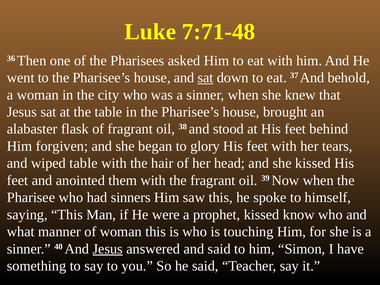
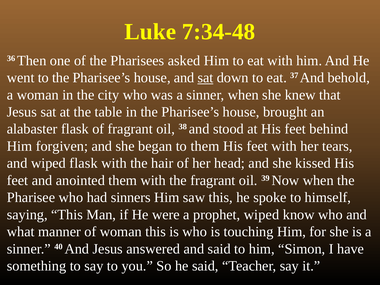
7:71-48: 7:71-48 -> 7:34-48 (219, 32)
to glory: glory -> them (205, 146)
wiped table: table -> flask (84, 163)
prophet kissed: kissed -> wiped (261, 215)
Jesus underline: present -> none (108, 249)
